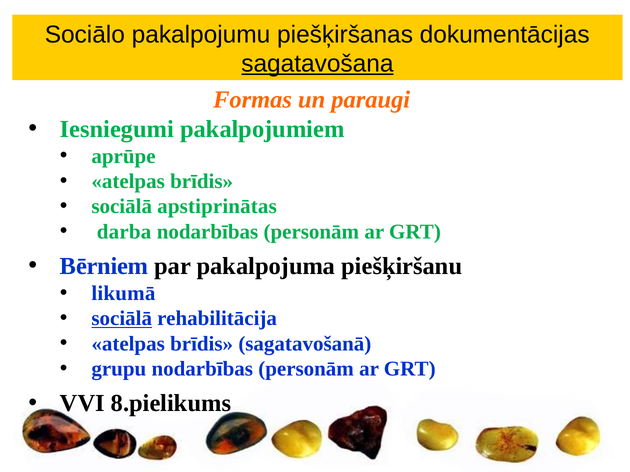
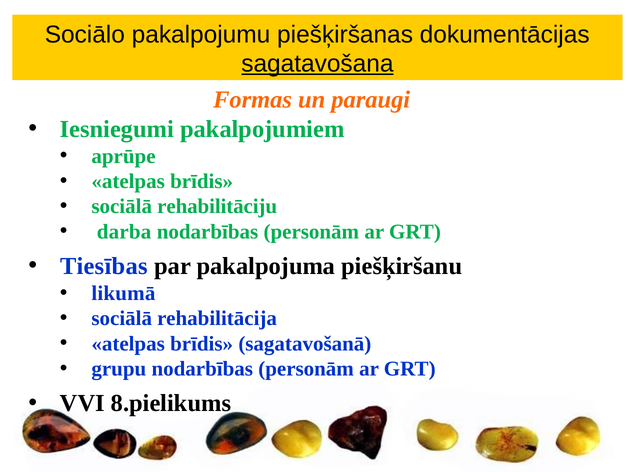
apstiprinātas: apstiprinātas -> rehabilitāciju (217, 207)
Bērniem: Bērniem -> Tiesības (104, 267)
sociālā underline: present -> none (122, 319)
